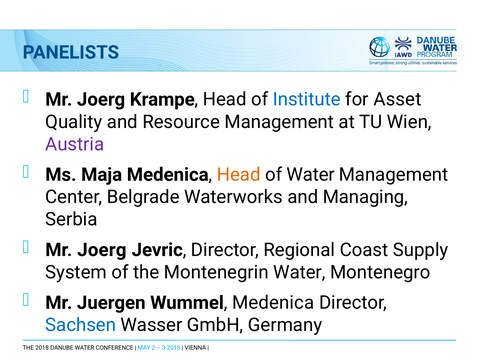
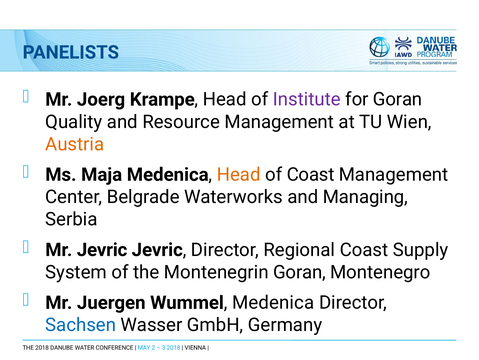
Institute colour: blue -> purple (307, 99)
for Asset: Asset -> Goran (398, 99)
Austria colour: purple -> orange (75, 144)
of Water: Water -> Coast (311, 174)
Joerg: Joerg -> Jevric (102, 249)
Montenegrin Water: Water -> Goran (299, 272)
